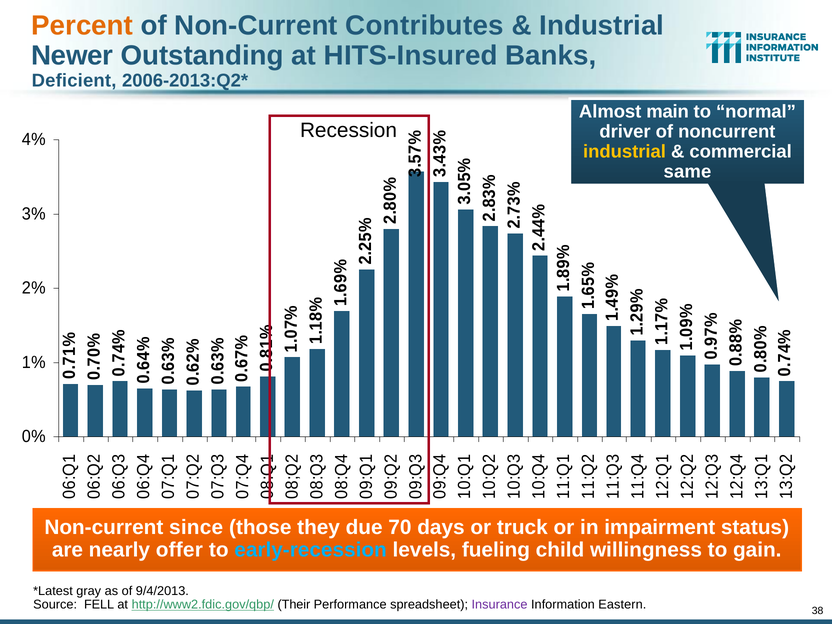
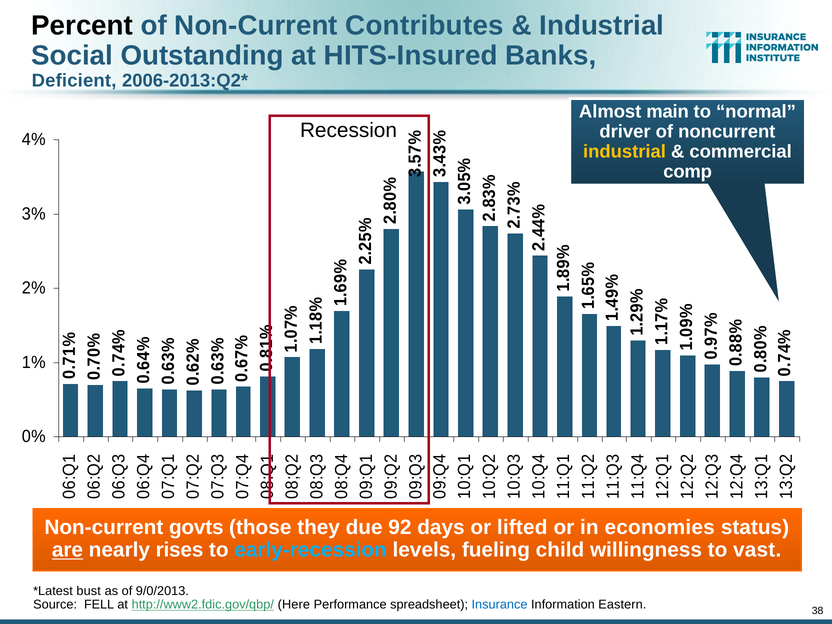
Percent colour: orange -> black (82, 26)
Newer: Newer -> Social (72, 56)
same: same -> comp (688, 172)
since: since -> govts (196, 528)
70: 70 -> 92 (400, 528)
truck: truck -> lifted (522, 528)
impairment: impairment -> economies (660, 528)
are underline: none -> present (67, 550)
offer: offer -> rises (180, 550)
gain: gain -> vast (757, 550)
gray: gray -> bust (89, 591)
9/4/2013: 9/4/2013 -> 9/0/2013 (162, 591)
Their: Their -> Here (294, 605)
Insurance colour: purple -> blue (500, 605)
